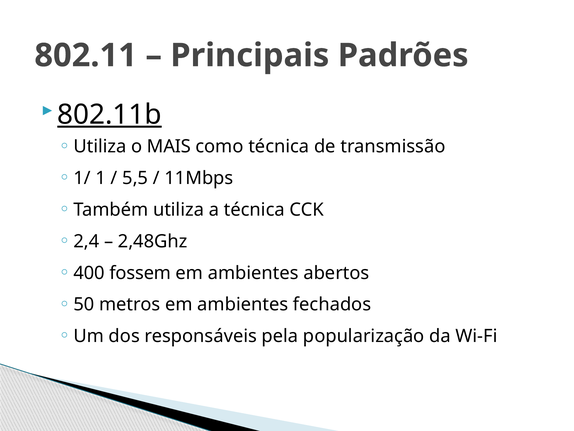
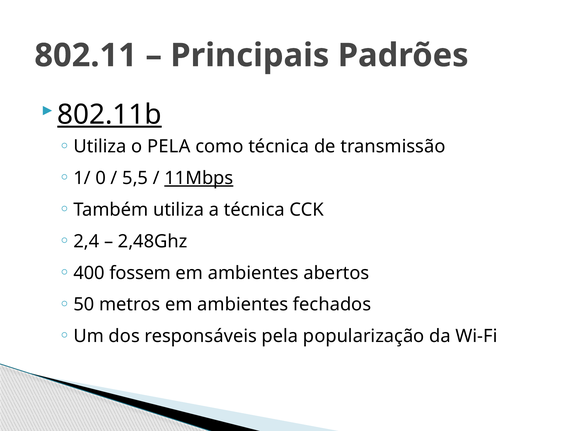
o MAIS: MAIS -> PELA (169, 146)
1: 1 -> 0 (101, 178)
11Mbps underline: none -> present (199, 178)
